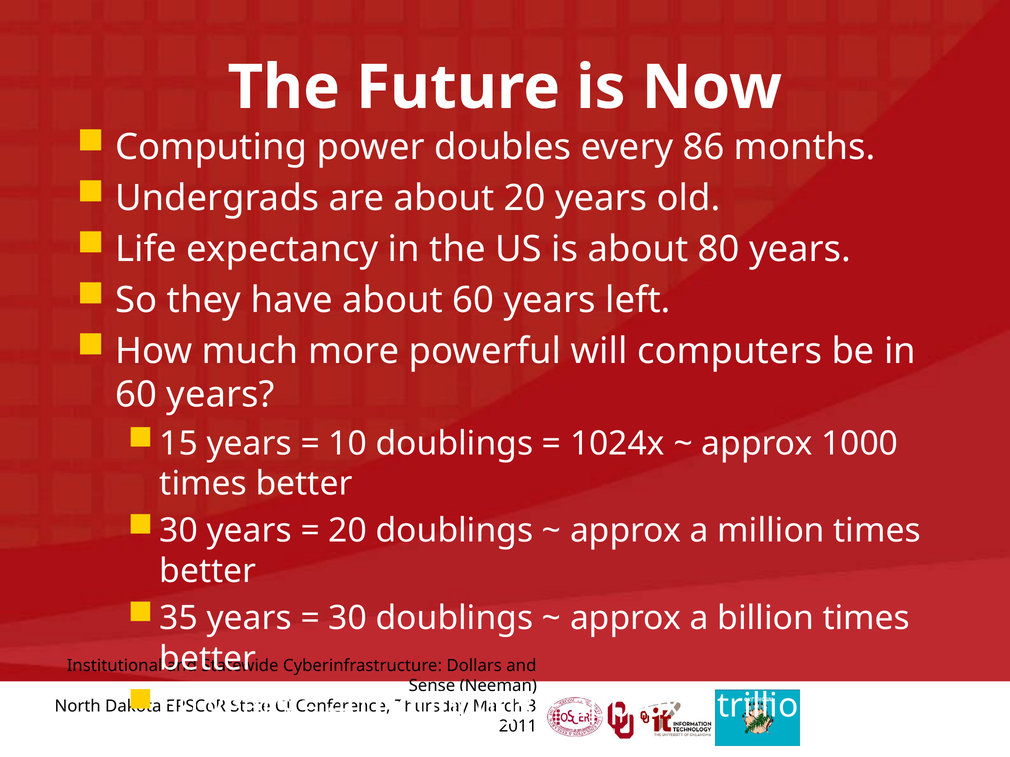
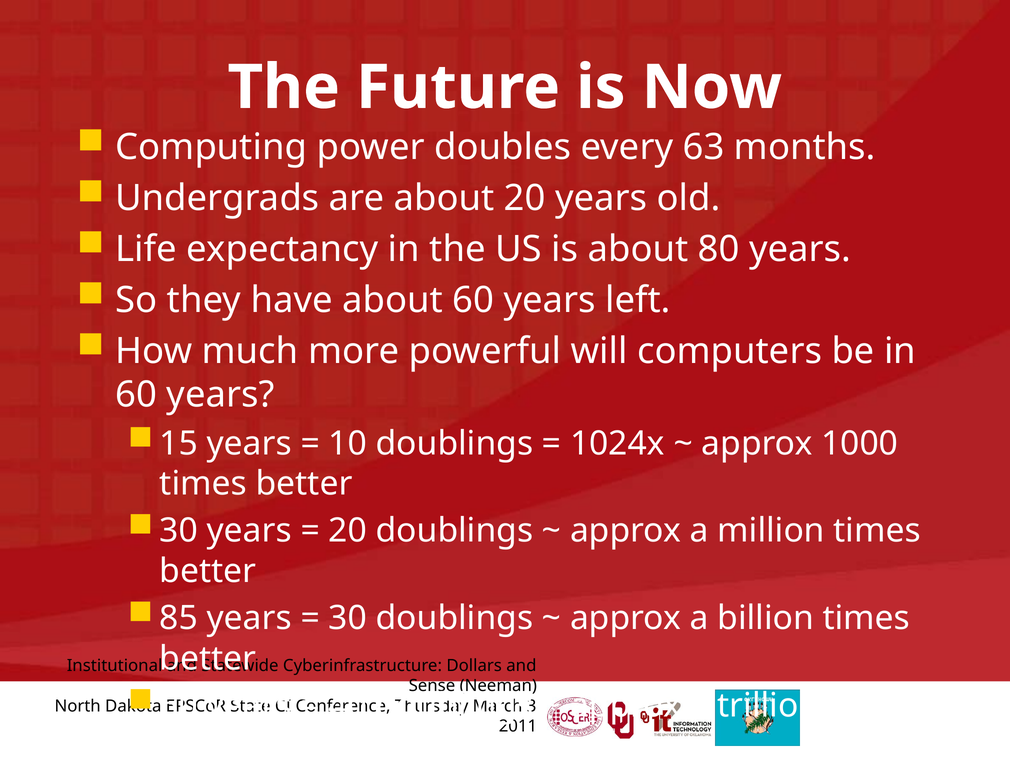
86: 86 -> 63 (704, 147)
35: 35 -> 85 (179, 619)
